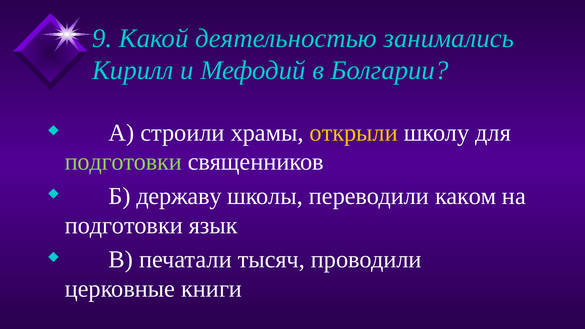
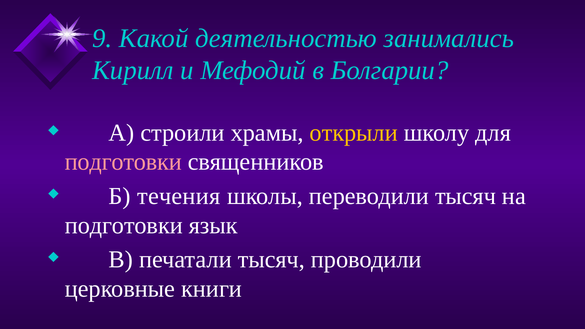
подготовки colour: light green -> pink (123, 162)
державу: державу -> течения (179, 196)
переводили каком: каком -> тысяч (466, 196)
